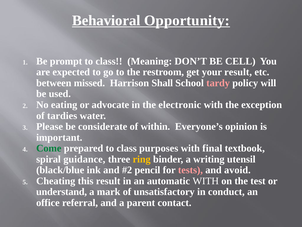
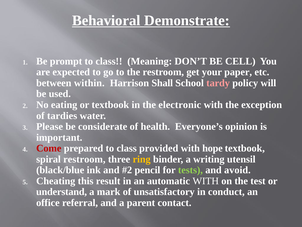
Opportunity: Opportunity -> Demonstrate (187, 20)
your result: result -> paper (238, 72)
missed: missed -> within (89, 83)
or advocate: advocate -> textbook (110, 105)
within: within -> health (155, 126)
Come colour: green -> red (49, 148)
purposes: purposes -> provided (159, 148)
final: final -> hope (212, 148)
spiral guidance: guidance -> restroom (84, 159)
tests colour: pink -> light green (190, 170)
